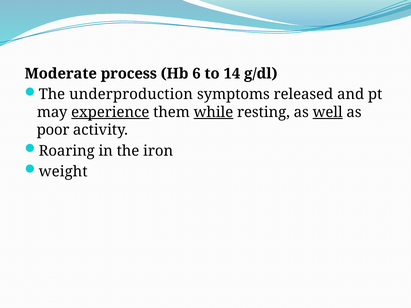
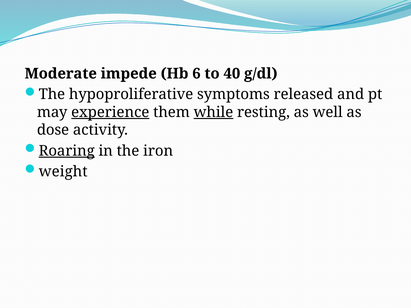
process: process -> impede (129, 74)
14: 14 -> 40 (232, 74)
underproduction: underproduction -> hypoproliferative (131, 94)
well underline: present -> none (328, 112)
poor: poor -> dose (53, 130)
Roaring underline: none -> present (67, 151)
